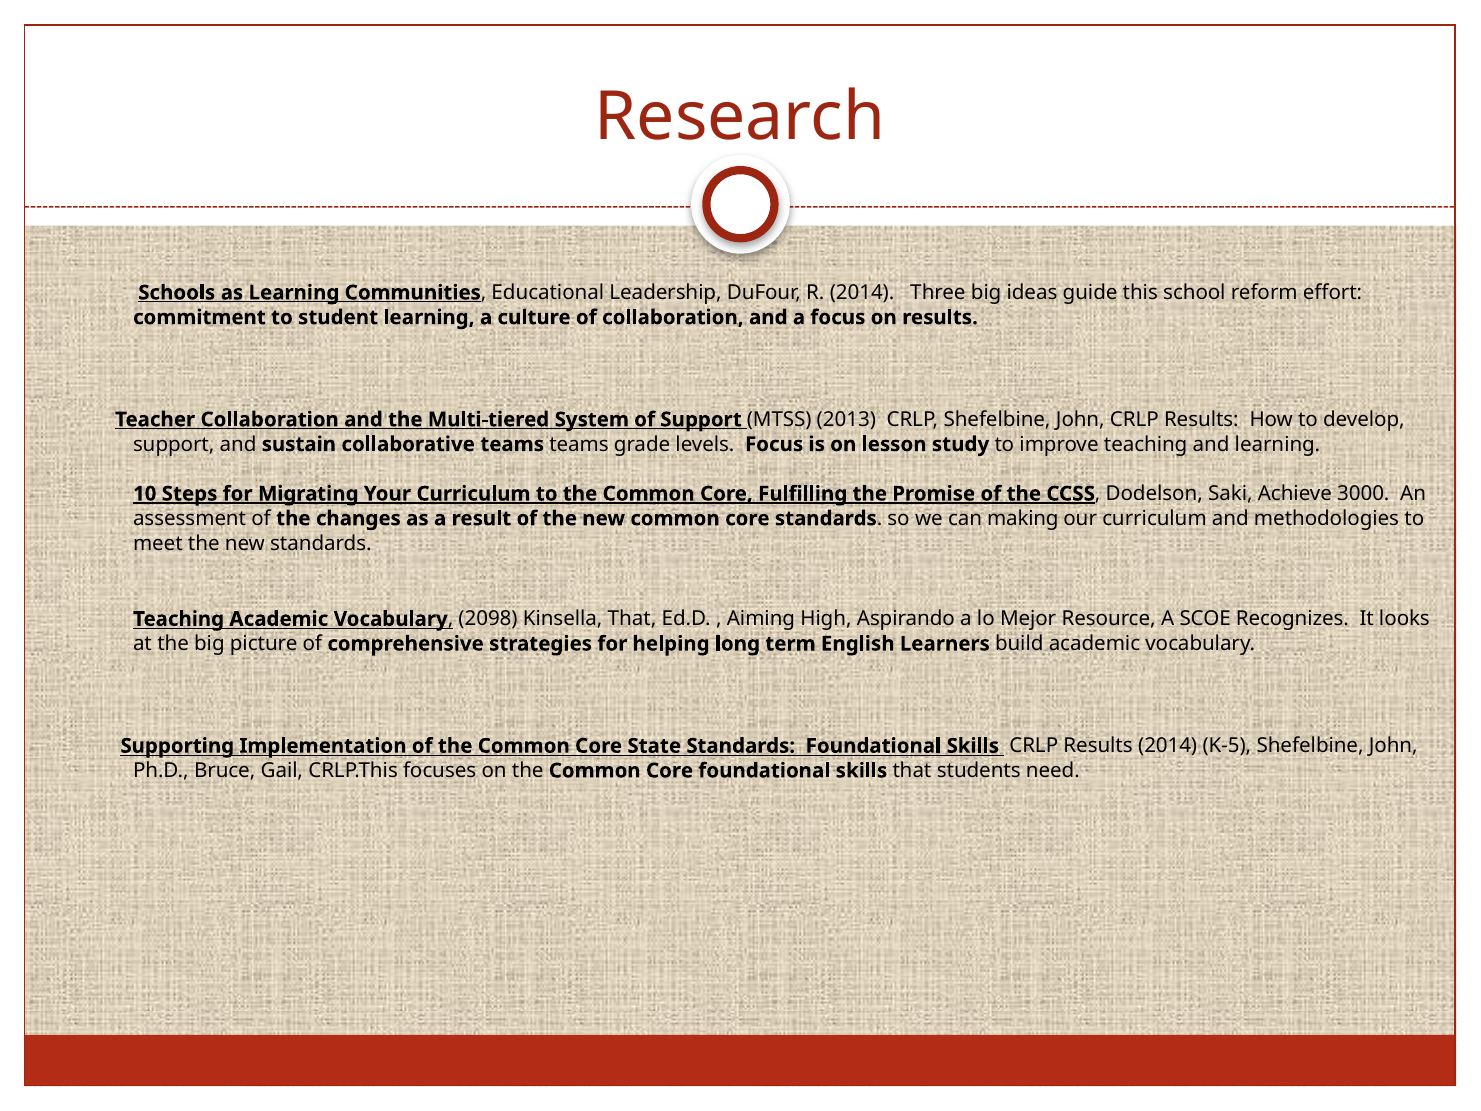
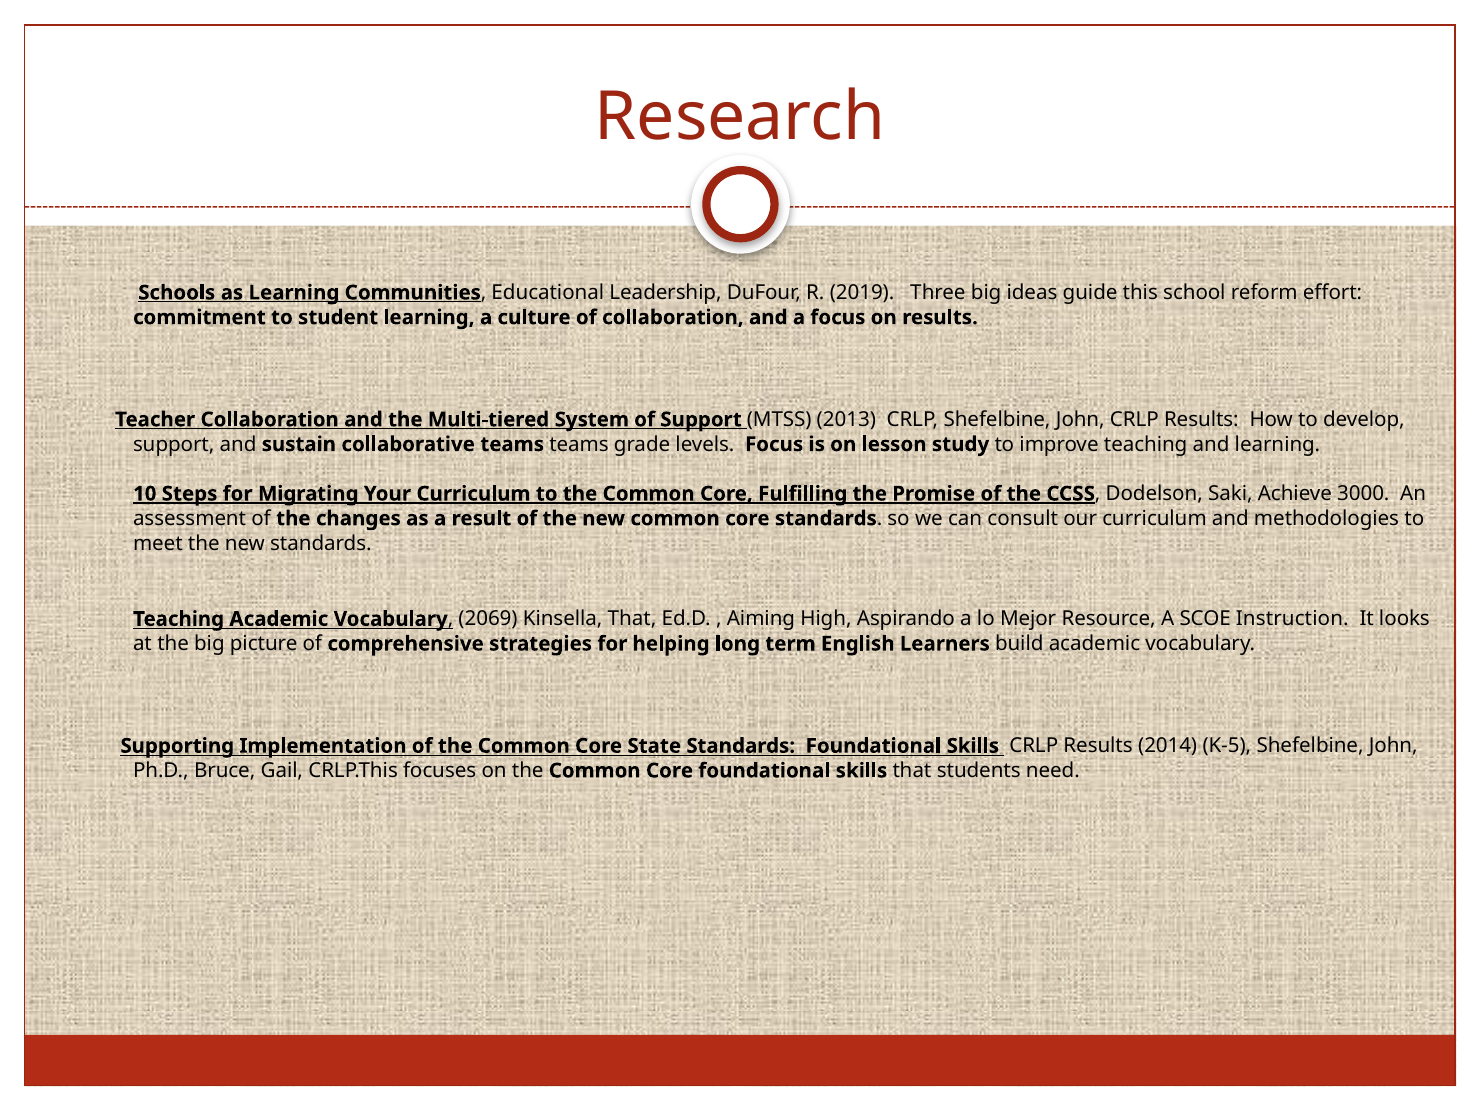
R 2014: 2014 -> 2019 (862, 293)
making: making -> consult (1023, 518)
2098: 2098 -> 2069 (488, 619)
Recognizes: Recognizes -> Instruction (1292, 619)
